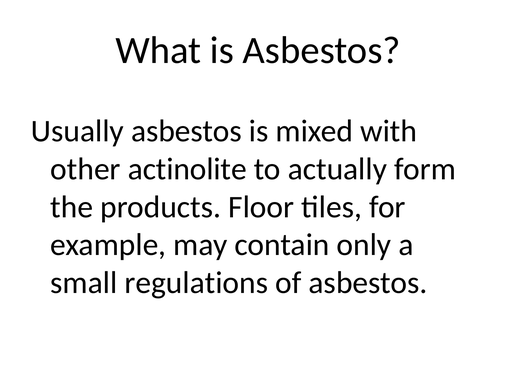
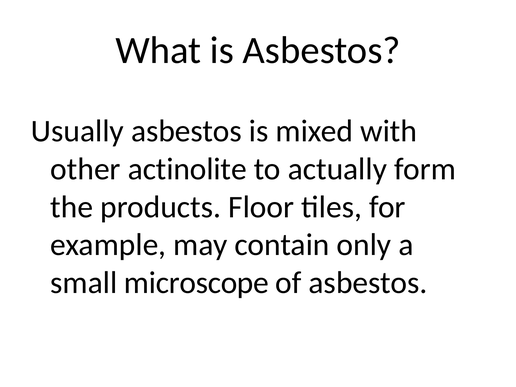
regulations: regulations -> microscope (196, 283)
